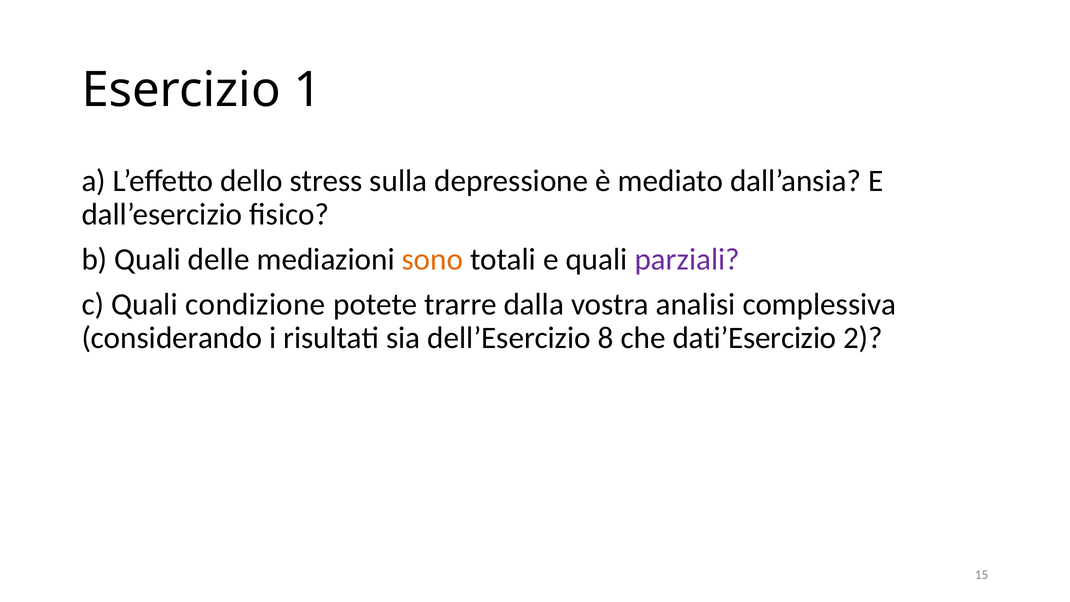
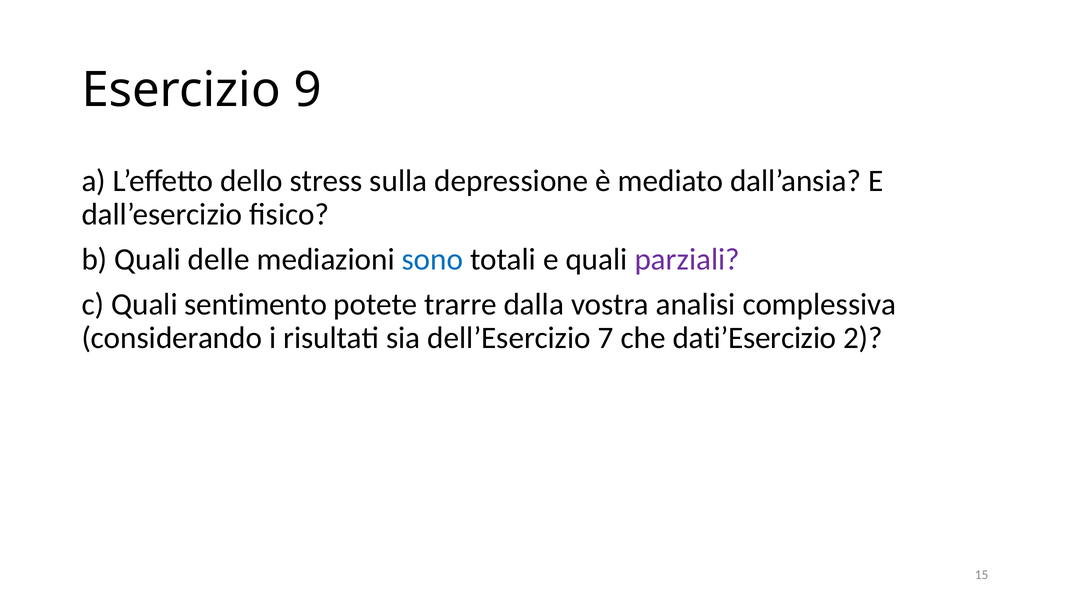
1: 1 -> 9 (308, 90)
sono colour: orange -> blue (432, 259)
condizione: condizione -> sentimento (256, 304)
8: 8 -> 7 (606, 338)
